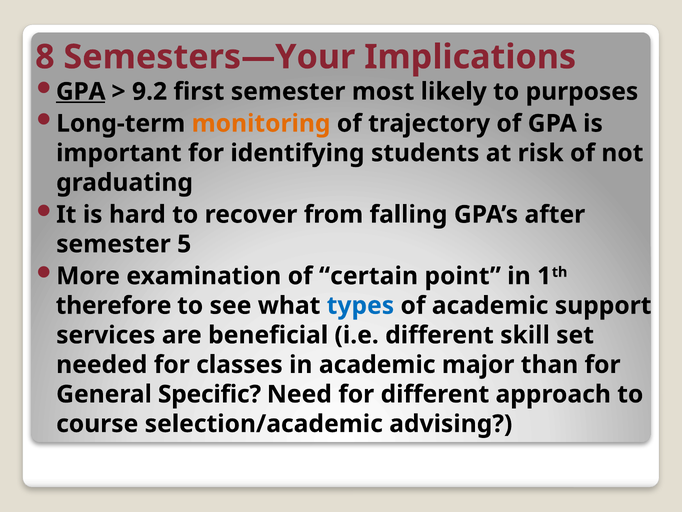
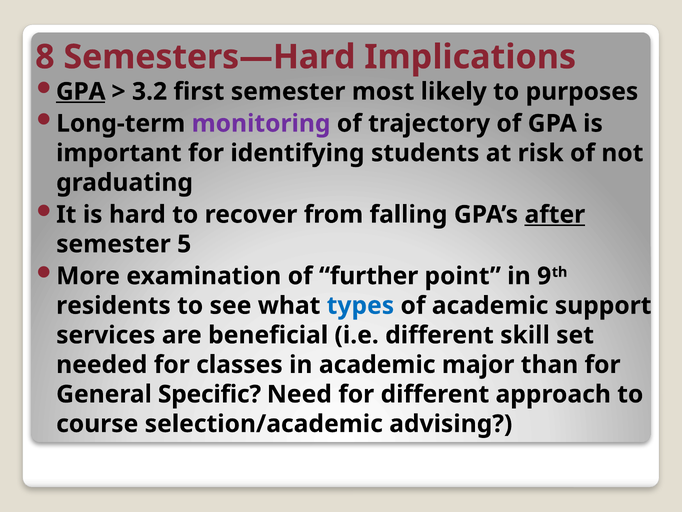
Semesters—Your: Semesters—Your -> Semesters—Hard (209, 57)
9.2: 9.2 -> 3.2 (150, 92)
monitoring colour: orange -> purple (261, 123)
after underline: none -> present (555, 214)
certain: certain -> further (369, 276)
1: 1 -> 9 (544, 276)
therefore: therefore -> residents (113, 305)
